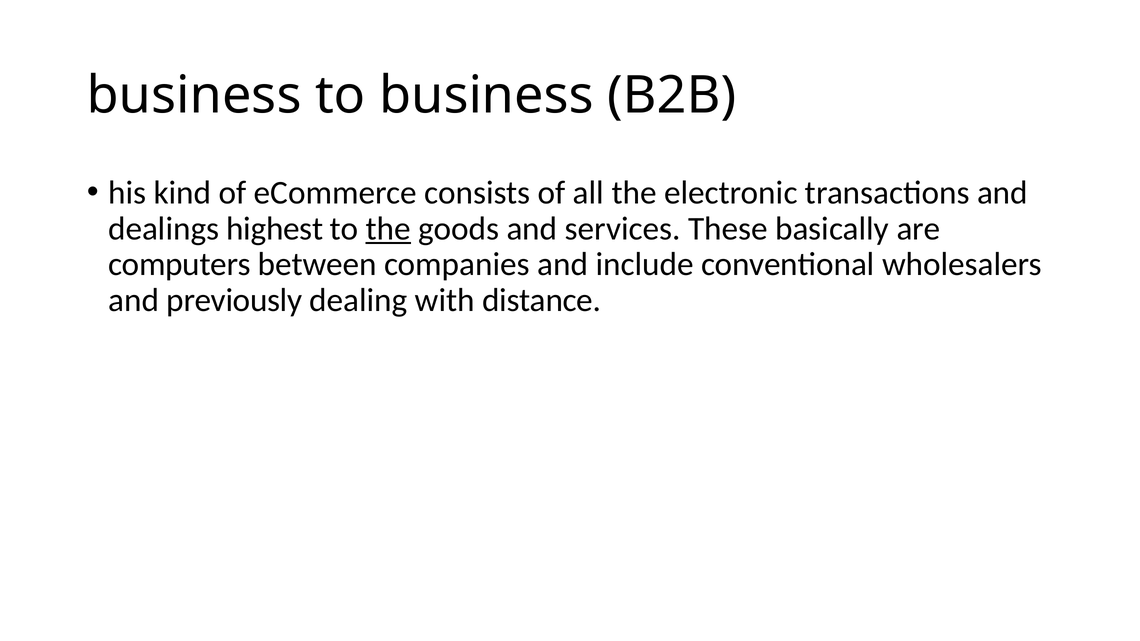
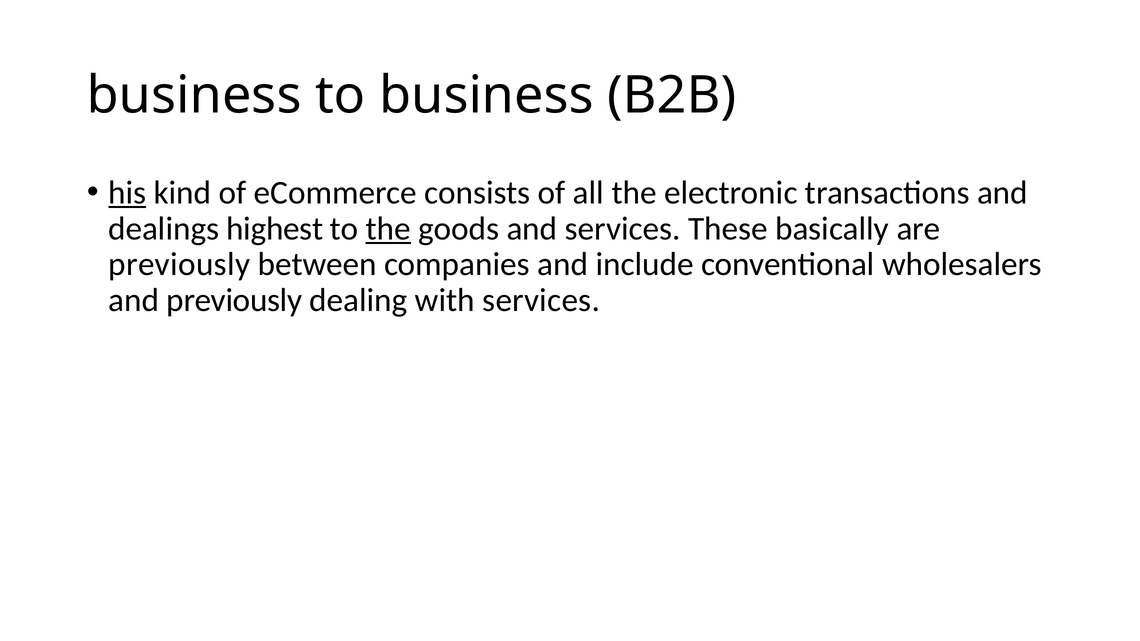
his underline: none -> present (127, 193)
computers: computers -> previously (179, 265)
with distance: distance -> services (541, 300)
